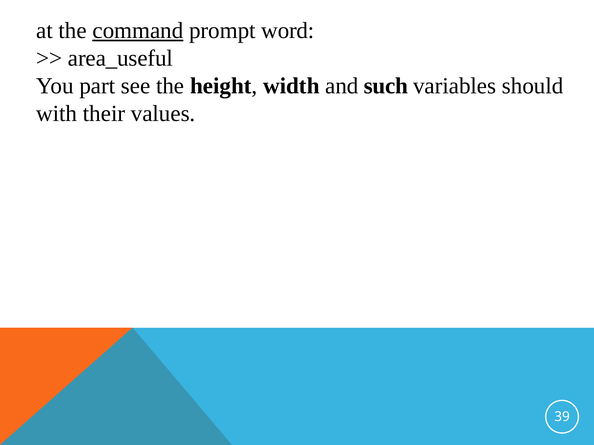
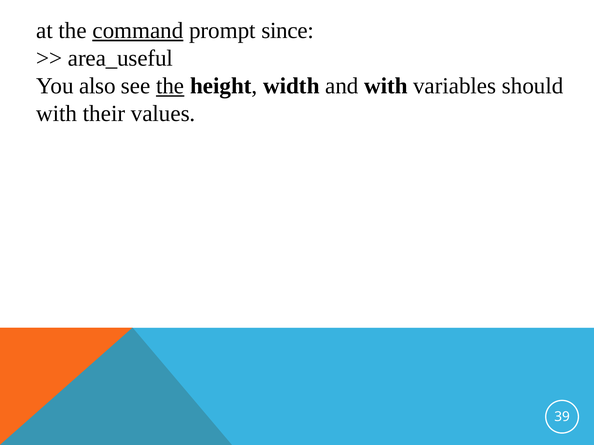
word: word -> since (288, 31)
part: part -> also (97, 86)
the underline: none -> present (170, 86)
and such: such -> with (386, 86)
